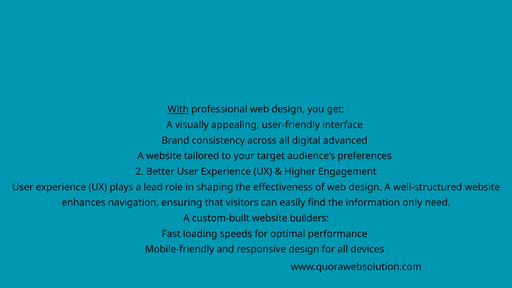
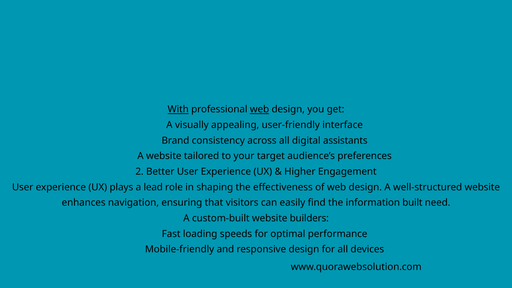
web underline: none -> present (260, 109)
advanced: advanced -> assistants (345, 141)
only: only -> built (412, 203)
